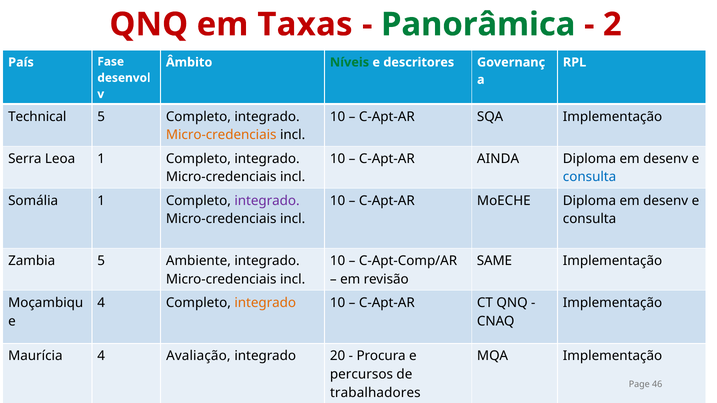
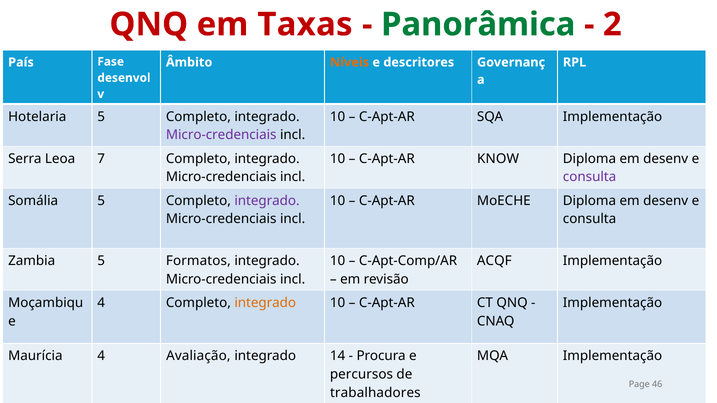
Níveis colour: green -> orange (350, 62)
Technical: Technical -> Hotelaria (37, 117)
Micro-credenciais colour: orange -> purple (221, 135)
Leoa 1: 1 -> 7 (101, 159)
AINDA: AINDA -> KNOW (498, 159)
consulta colour: blue -> purple (590, 177)
Somália 1: 1 -> 5 (101, 201)
Ambiente: Ambiente -> Formatos (198, 261)
SAME: SAME -> ACQF (494, 261)
20: 20 -> 14 (338, 356)
